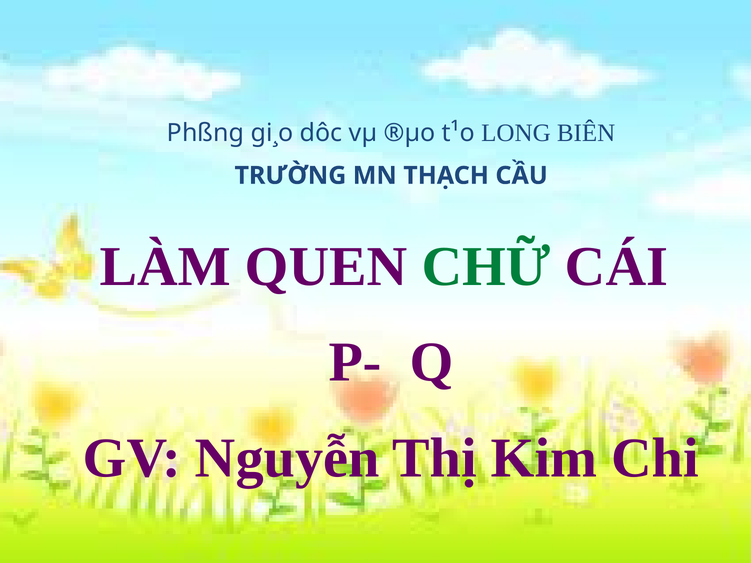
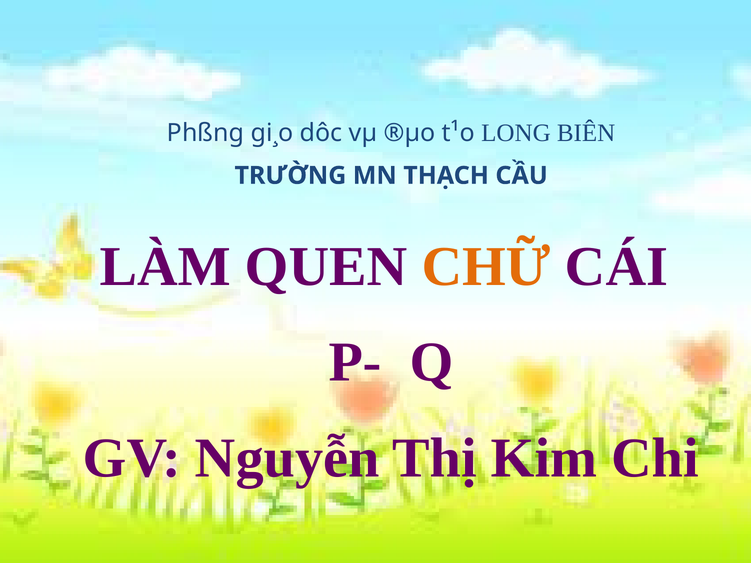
CHỮ colour: green -> orange (486, 267)
